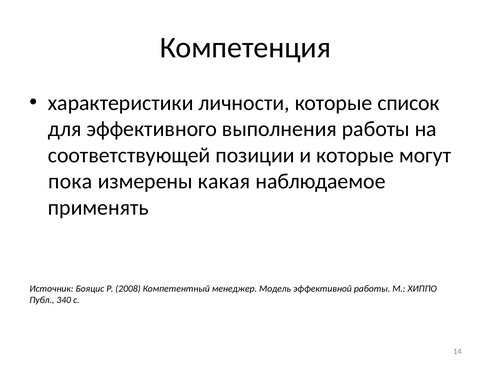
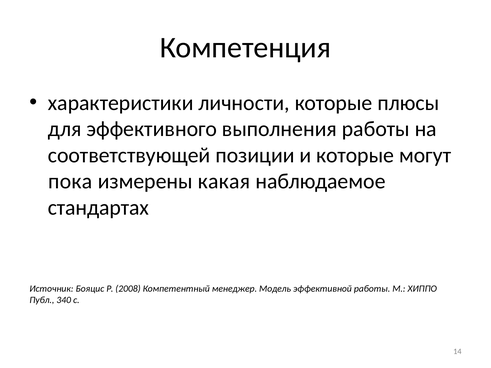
список: список -> плюсы (408, 103)
применять: применять -> стандартах (98, 208)
